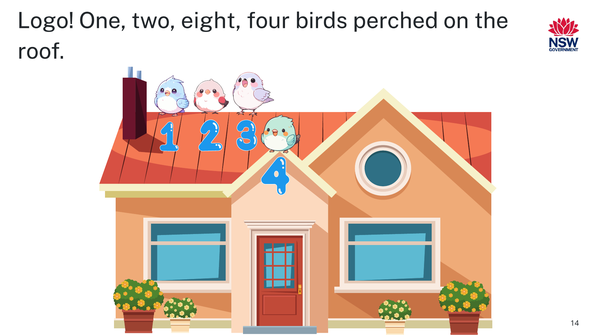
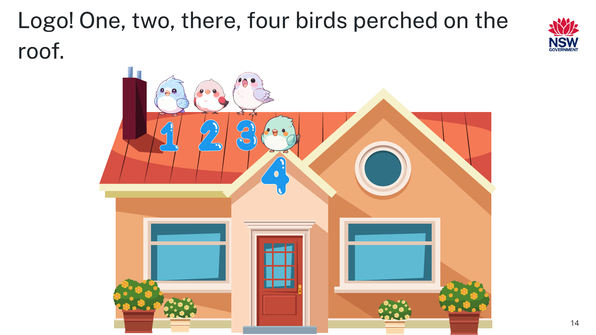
eight: eight -> there (211, 21)
